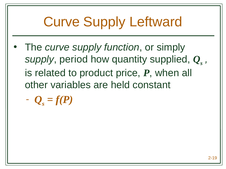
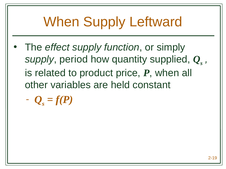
Curve: Curve -> When (61, 22)
The curve: curve -> effect (57, 47)
